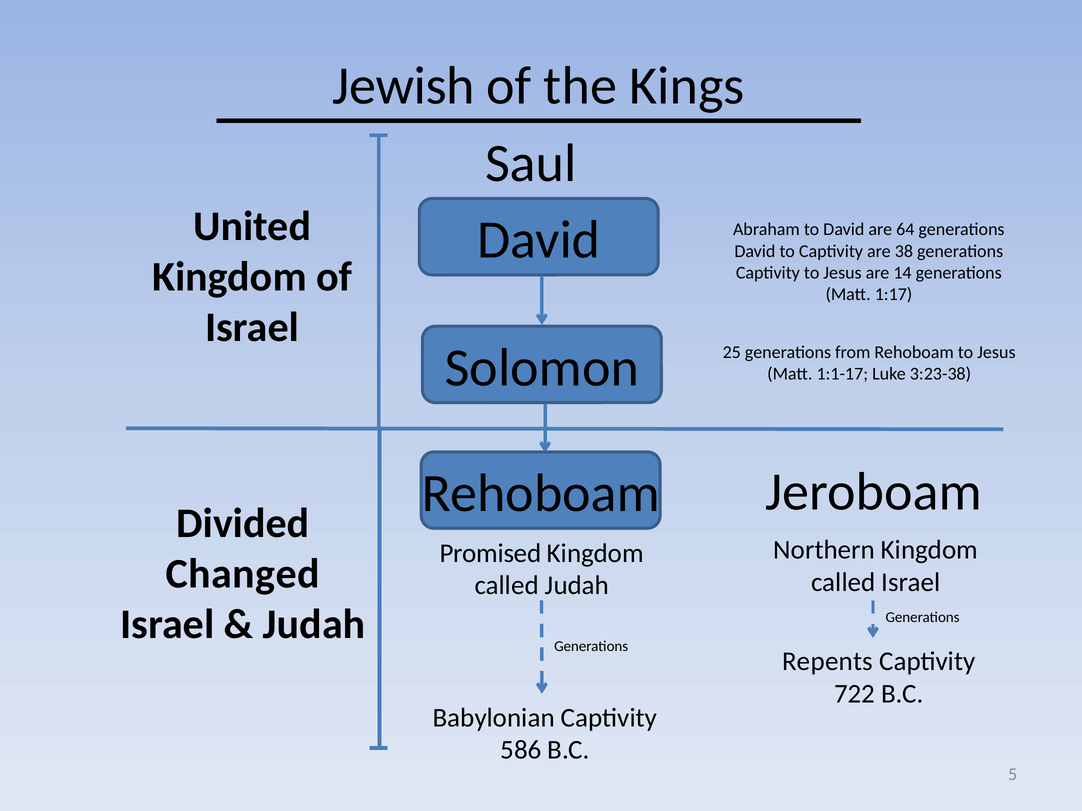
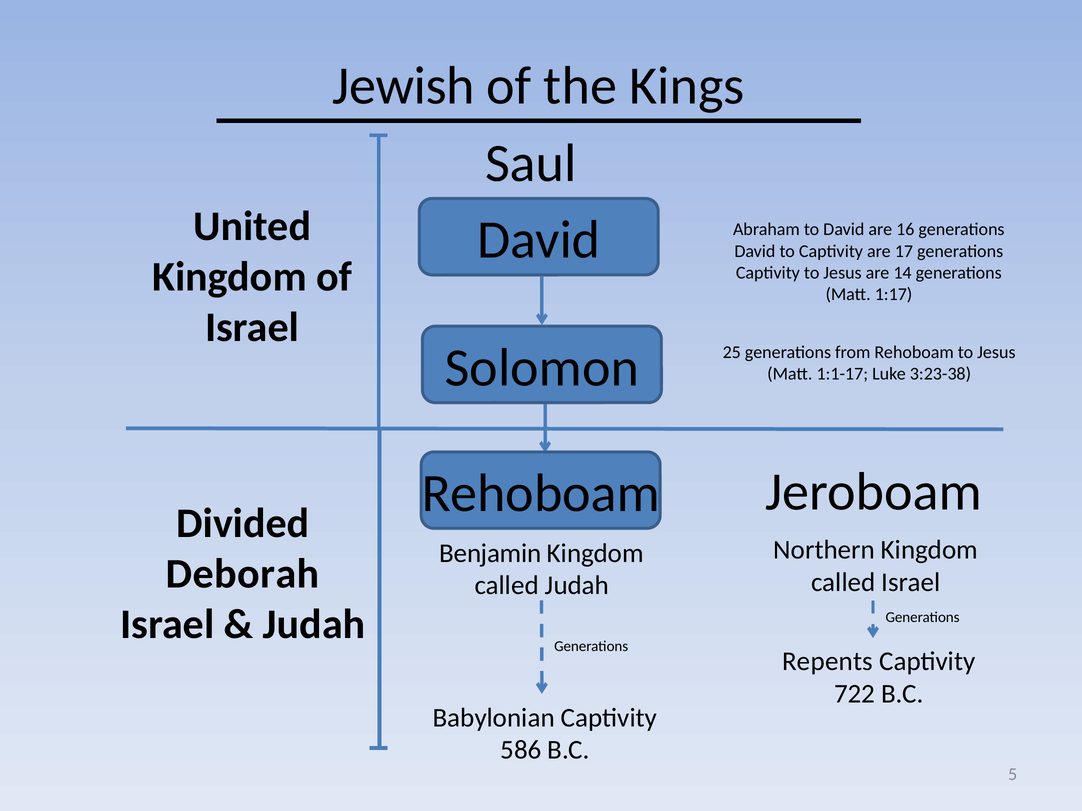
64: 64 -> 16 (905, 230)
38: 38 -> 17 (904, 251)
Promised: Promised -> Benjamin (490, 553)
Changed: Changed -> Deborah (243, 574)
